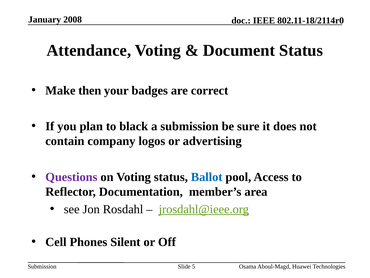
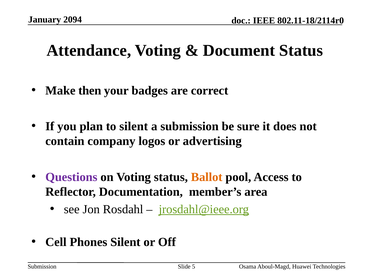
2008: 2008 -> 2094 (73, 20)
to black: black -> silent (134, 126)
Ballot colour: blue -> orange (207, 177)
